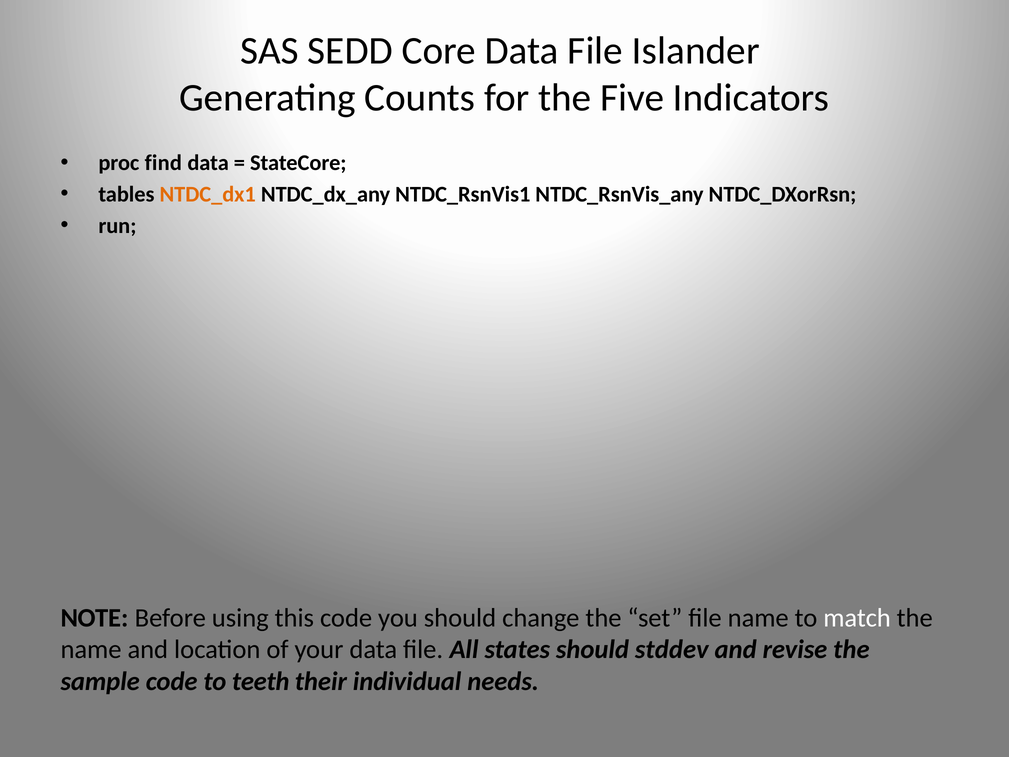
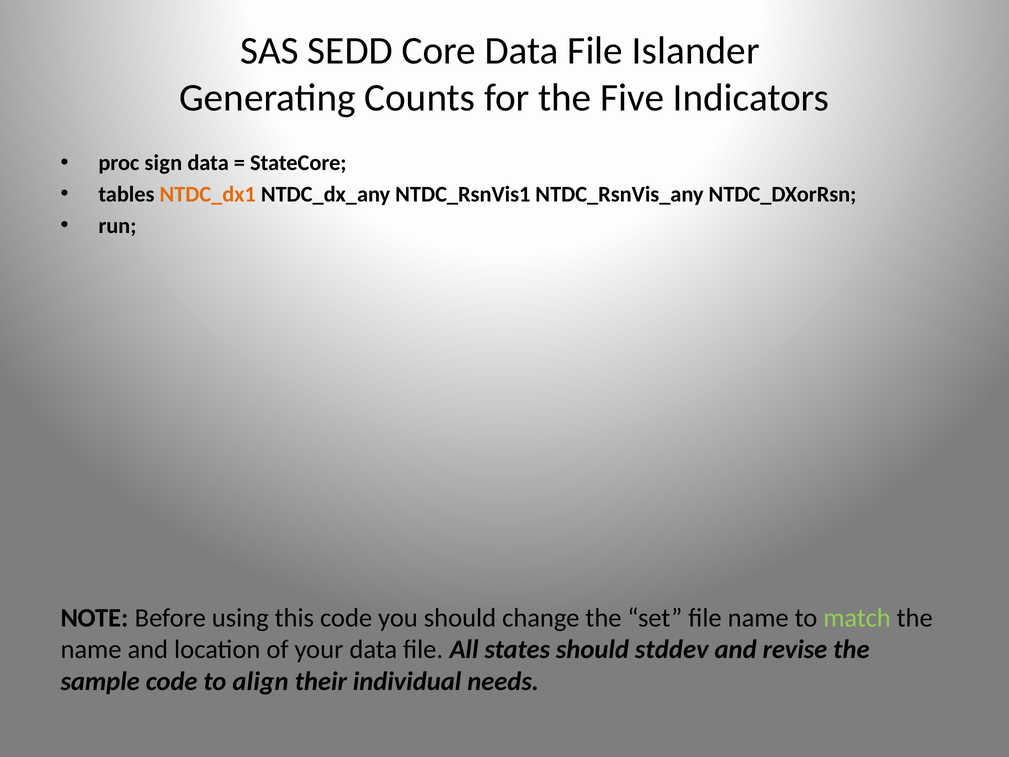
find: find -> sign (163, 163)
match colour: white -> light green (857, 618)
teeth: teeth -> align (260, 681)
